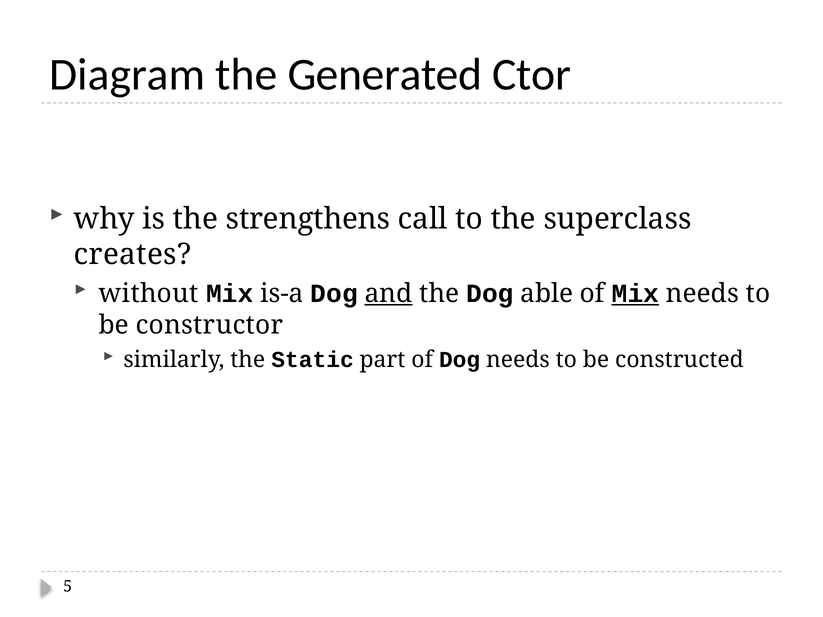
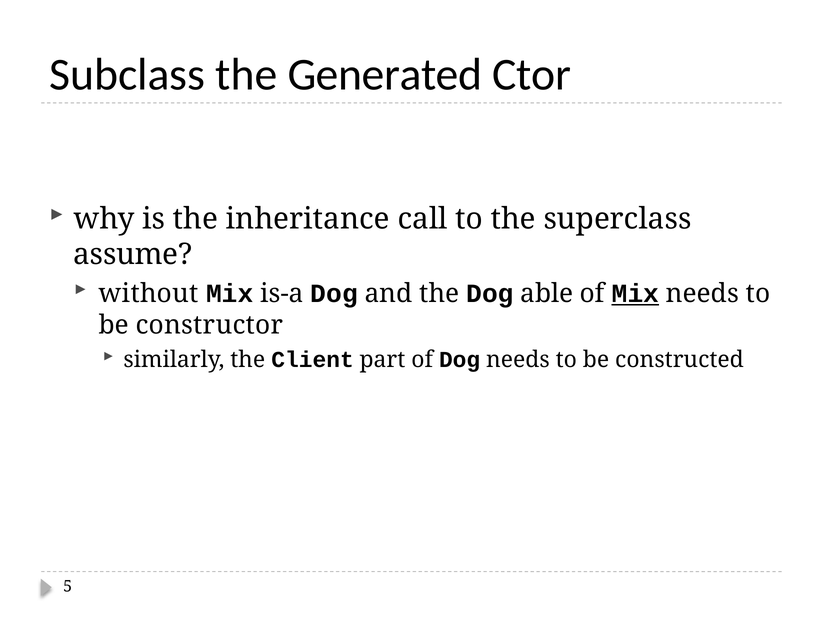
Diagram: Diagram -> Subclass (127, 75)
strengthens: strengthens -> inheritance (308, 219)
creates: creates -> assume (133, 254)
and underline: present -> none (388, 293)
Static: Static -> Client (313, 360)
